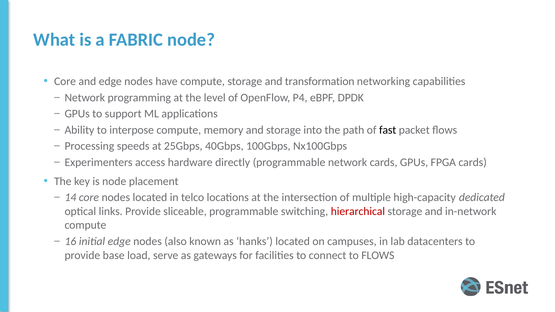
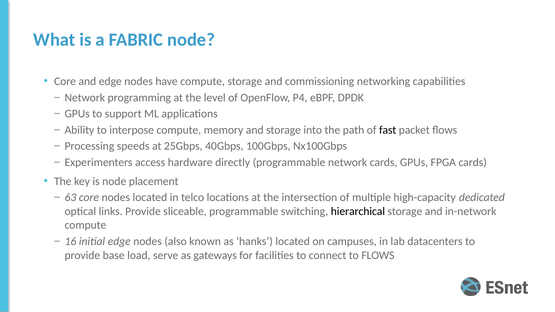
transformation: transformation -> commissioning (320, 81)
14: 14 -> 63 (70, 198)
hierarchical colour: red -> black (358, 211)
